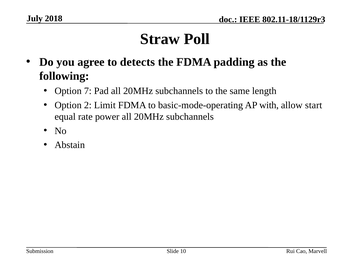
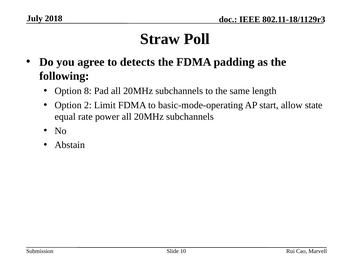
7: 7 -> 8 (88, 91)
with: with -> start (269, 105)
start: start -> state (314, 105)
